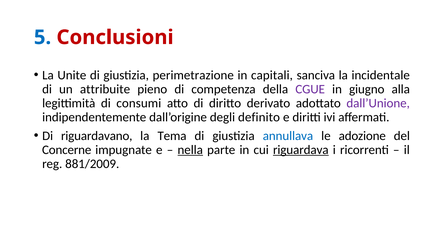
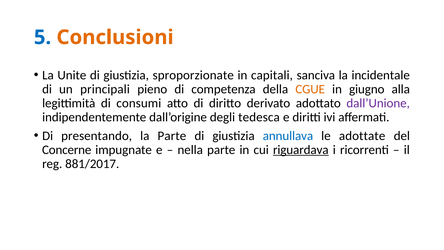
Conclusioni colour: red -> orange (115, 37)
perimetrazione: perimetrazione -> sproporzionate (193, 75)
attribuite: attribuite -> principali (105, 89)
CGUE colour: purple -> orange (310, 89)
definito: definito -> tedesca (259, 117)
riguardavano: riguardavano -> presentando (97, 136)
la Tema: Tema -> Parte (172, 136)
adozione: adozione -> adottate (362, 136)
nella underline: present -> none (190, 150)
881/2009: 881/2009 -> 881/2017 (92, 164)
